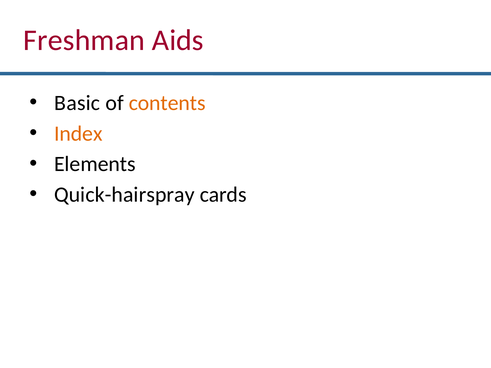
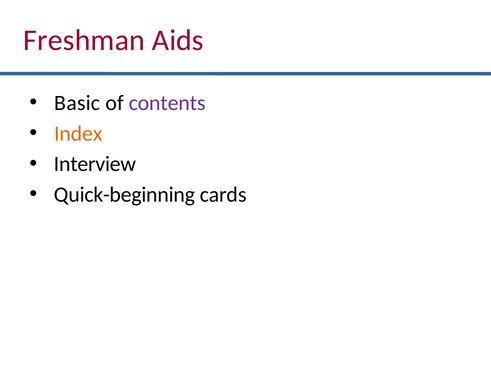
contents colour: orange -> purple (167, 103)
Elements: Elements -> Interview (95, 164)
Quick-hairspray: Quick-hairspray -> Quick-beginning (125, 195)
